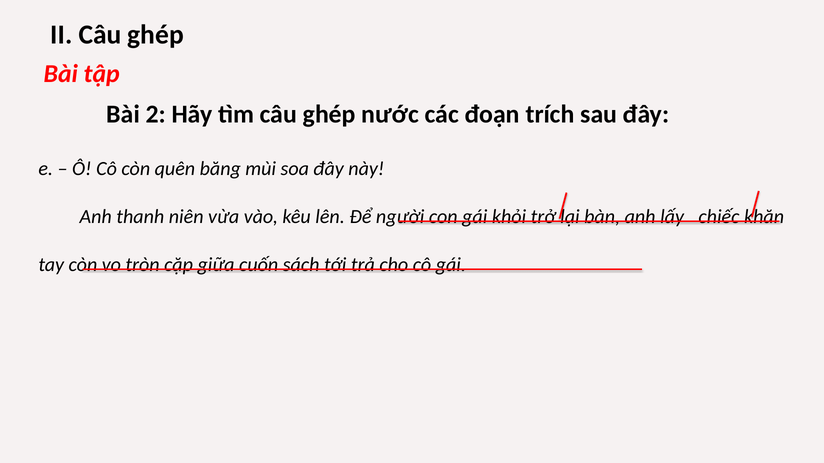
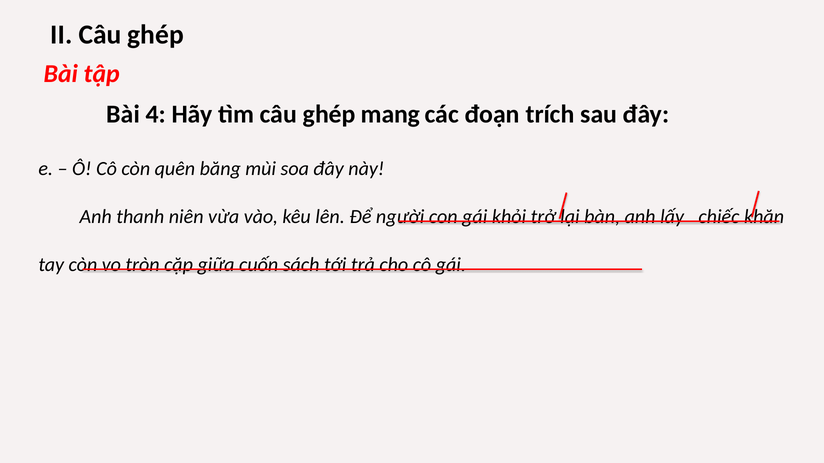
2: 2 -> 4 (156, 114)
nước: nước -> mang (390, 114)
